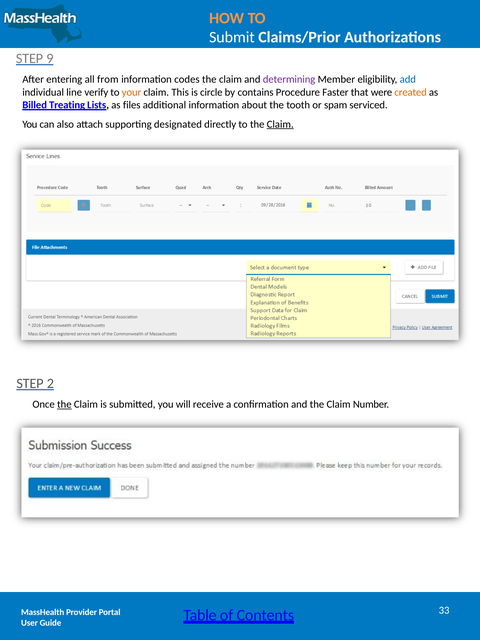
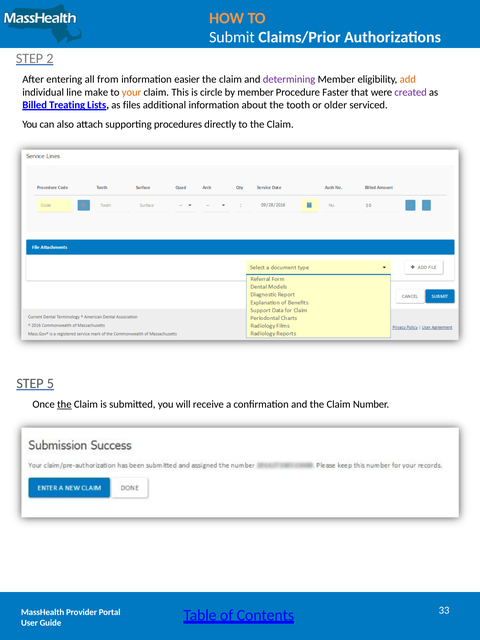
9: 9 -> 2 (50, 59)
codes: codes -> easier (187, 79)
add colour: blue -> orange (408, 79)
verify: verify -> make (96, 92)
by contains: contains -> member (256, 92)
created colour: orange -> purple (411, 92)
spam: spam -> older (336, 105)
designated: designated -> procedures (178, 124)
Claim underline: present -> none (280, 124)
2: 2 -> 5 (50, 384)
